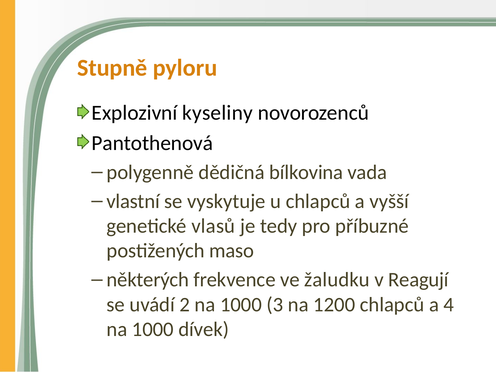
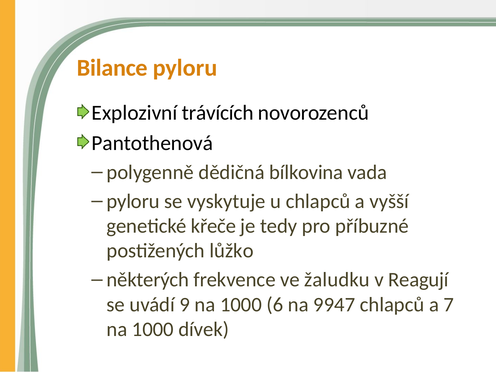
Stupně: Stupně -> Bilance (112, 68)
kyseliny: kyseliny -> trávících (218, 113)
vlastní: vlastní -> pyloru (133, 201)
vlasů: vlasů -> křeče (213, 226)
maso: maso -> lůžko (232, 251)
2: 2 -> 9 (185, 305)
3: 3 -> 6 (275, 305)
1200: 1200 -> 9947 (334, 305)
4: 4 -> 7 (449, 305)
